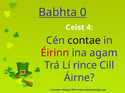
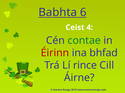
0: 0 -> 6 (83, 12)
contae colour: black -> green (84, 41)
agam: agam -> bhfad (104, 53)
